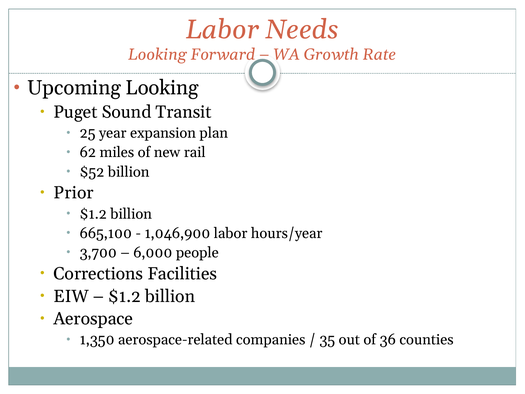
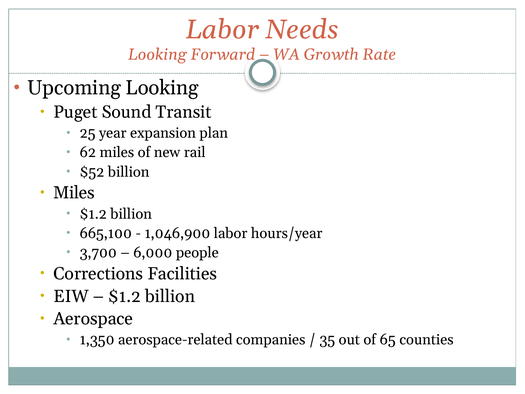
Prior: Prior -> Miles (74, 193)
36: 36 -> 65 (388, 340)
